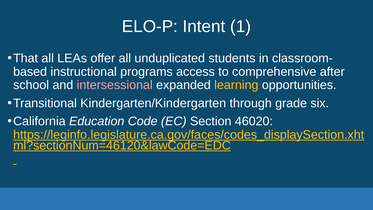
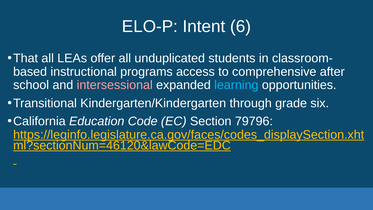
1: 1 -> 6 (241, 26)
learning colour: yellow -> light blue (236, 85)
46020: 46020 -> 79796 (254, 121)
